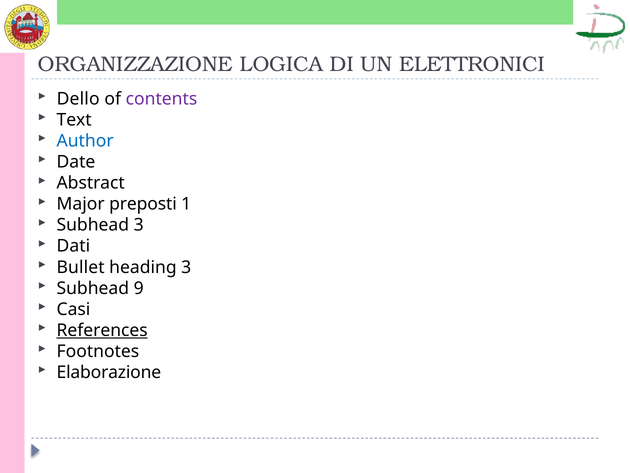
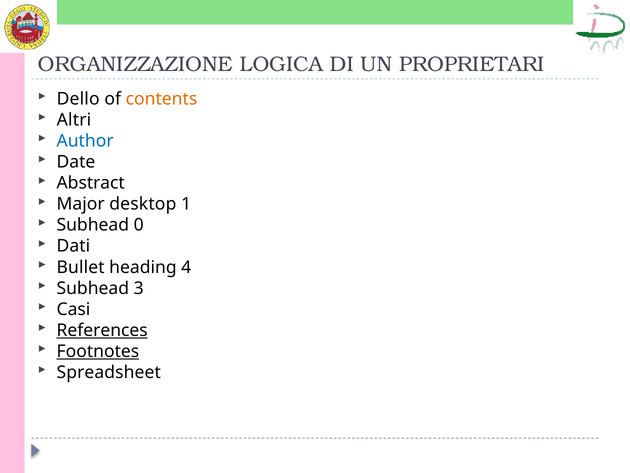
ELETTRONICI: ELETTRONICI -> PROPRIETARI (472, 64)
contents colour: purple -> orange (161, 99)
Text: Text -> Altri (74, 120)
preposti: preposti -> desktop (143, 204)
Subhead 3: 3 -> 0 (139, 225)
heading 3: 3 -> 4 (186, 267)
9: 9 -> 3 (139, 288)
Footnotes underline: none -> present (98, 351)
Elaborazione: Elaborazione -> Spreadsheet (109, 372)
